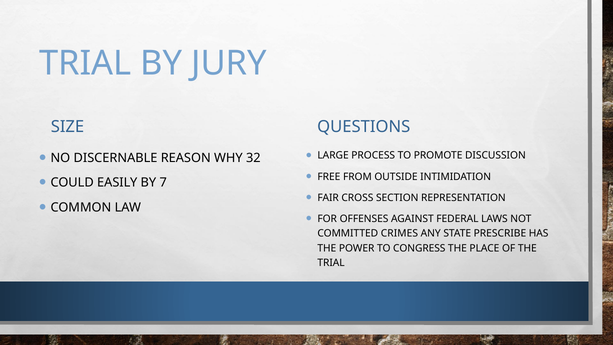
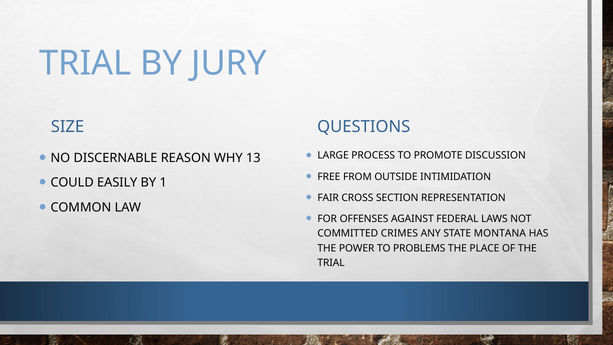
32: 32 -> 13 (253, 158)
7: 7 -> 1 (163, 183)
PRESCRIBE: PRESCRIBE -> MONTANA (500, 233)
CONGRESS: CONGRESS -> PROBLEMS (419, 248)
